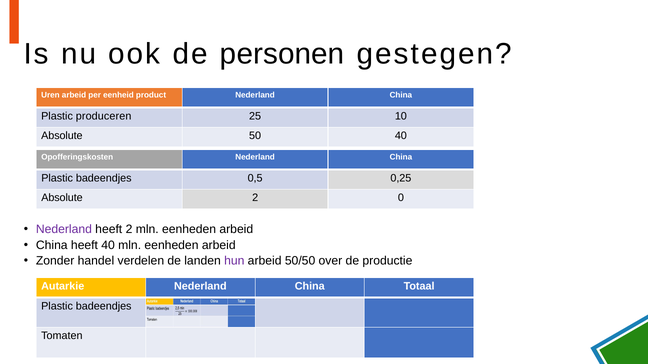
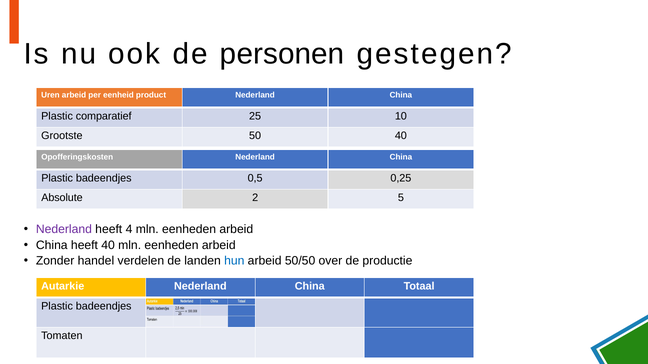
produceren: produceren -> comparatief (104, 116)
Absolute: Absolute -> Grootste (62, 136)
0: 0 -> 5 (401, 198)
heeft 2: 2 -> 4 (129, 230)
hun colour: purple -> blue (234, 261)
